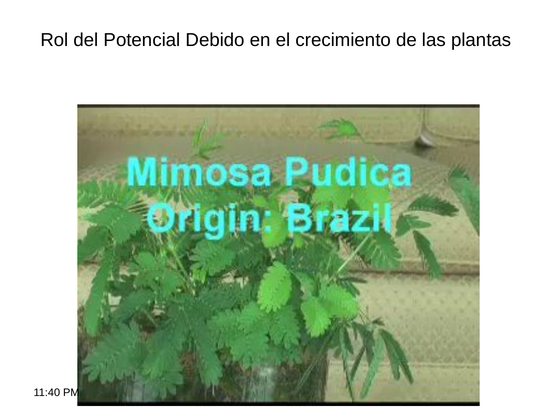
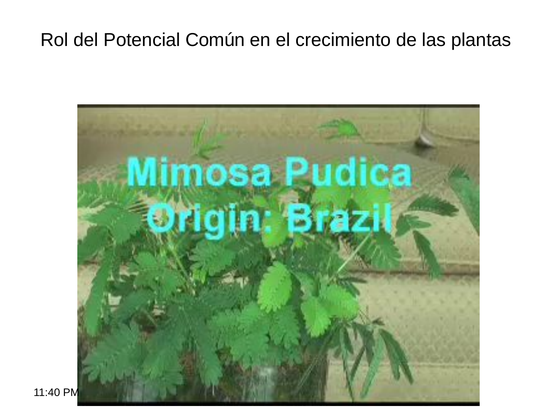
Debido: Debido -> Común (215, 40)
